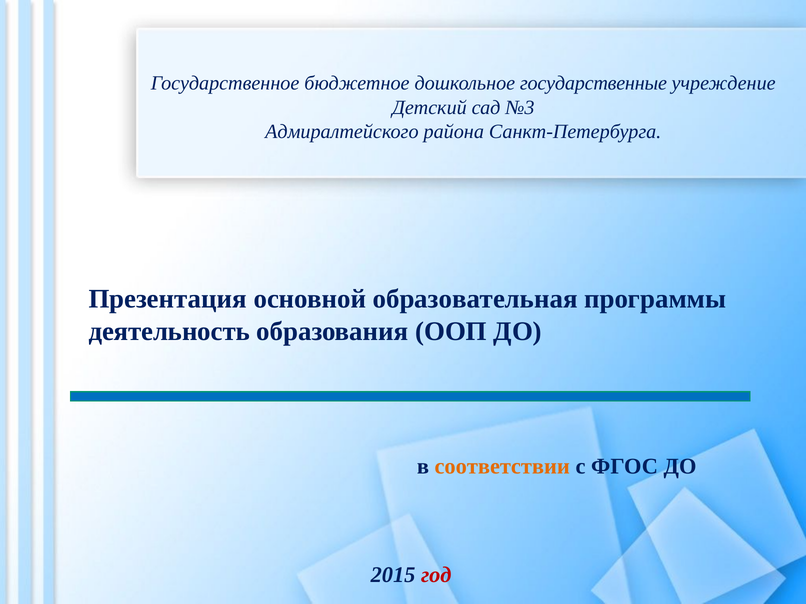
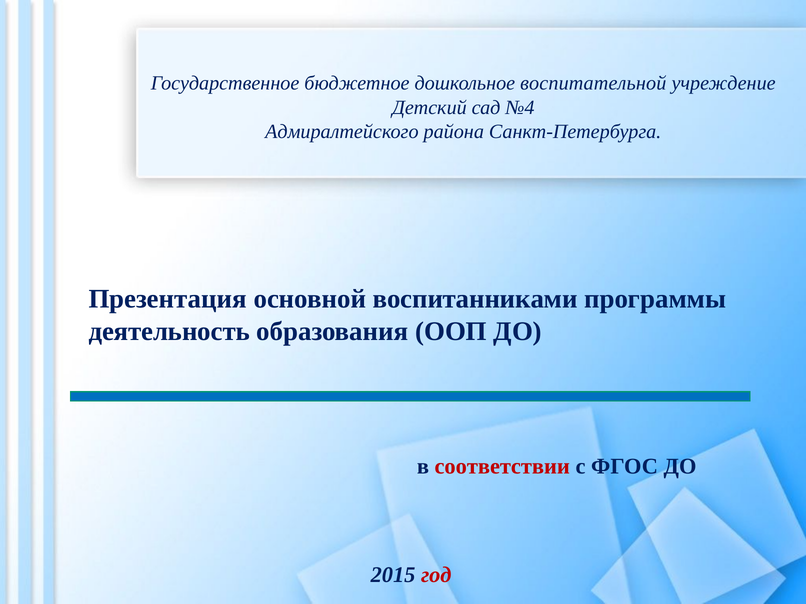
государственные: государственные -> воспитательной (593, 83)
№3: №3 -> №4 (520, 107)
образовательная: образовательная -> воспитанниками (475, 299)
соответствии colour: orange -> red (502, 467)
